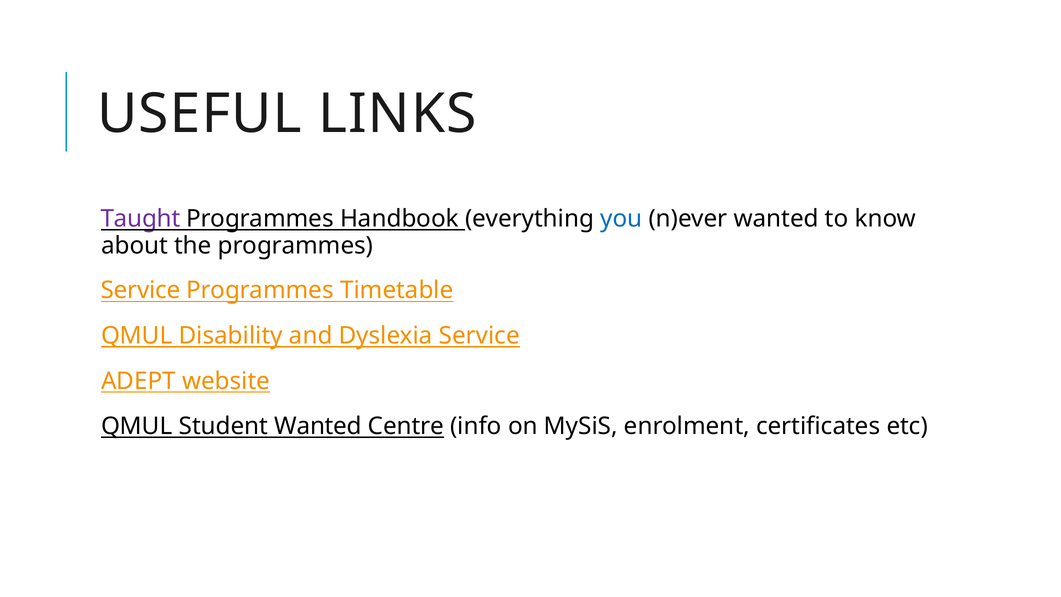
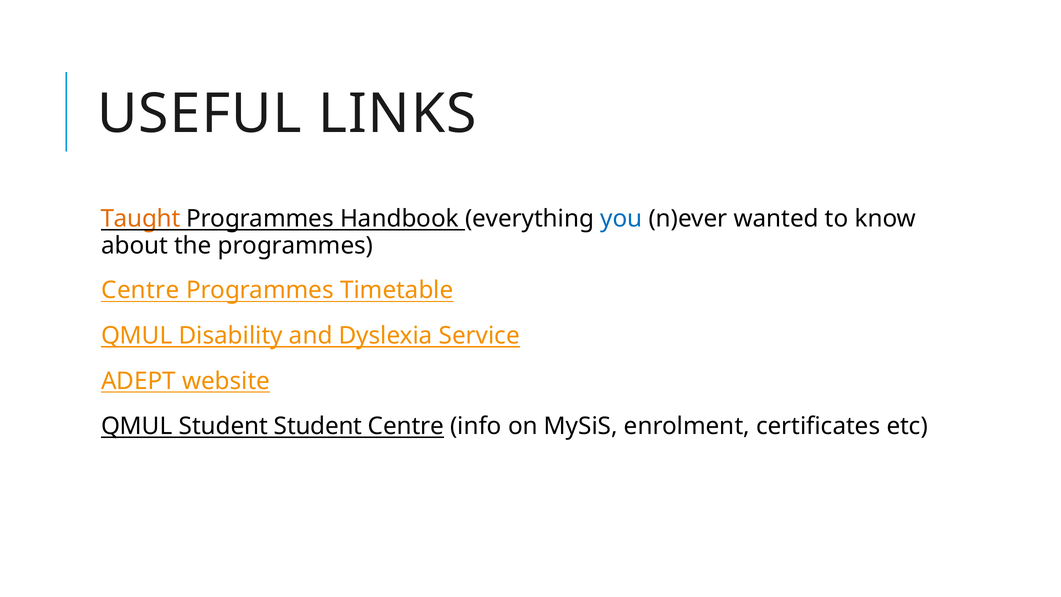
Taught colour: purple -> orange (141, 219)
Service: Service -> Centre (140, 290)
Student Wanted: Wanted -> Student (318, 426)
